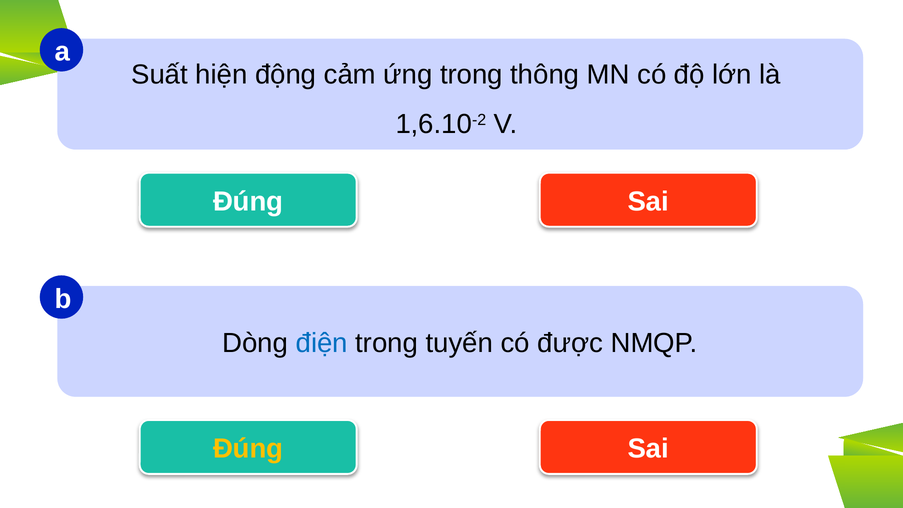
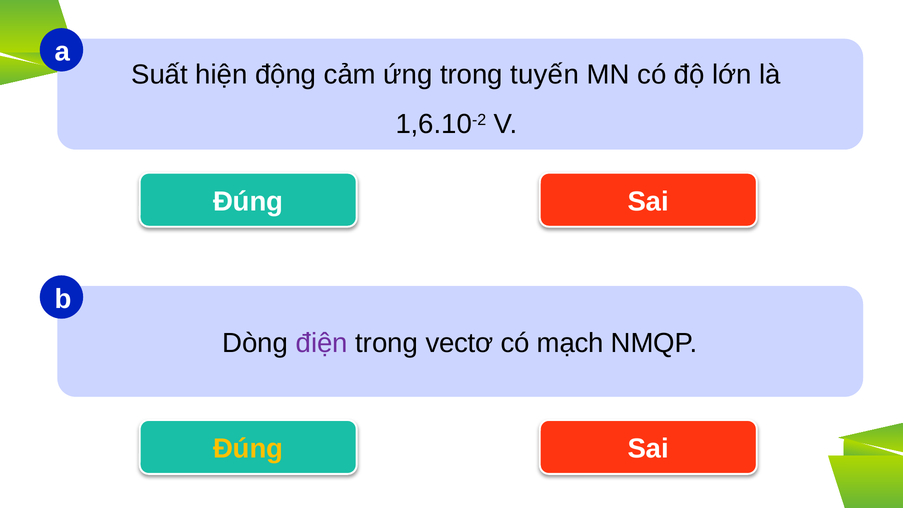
thông: thông -> tuyến (545, 75)
điện colour: blue -> purple (322, 343)
tuyến: tuyến -> vectơ (459, 343)
được: được -> mạch (570, 343)
